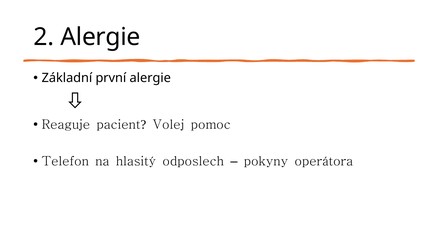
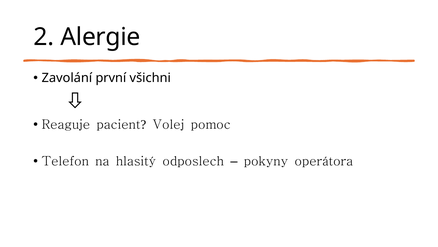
Základní: Základní -> Zavolání (67, 78)
první alergie: alergie -> všichni (150, 78)
